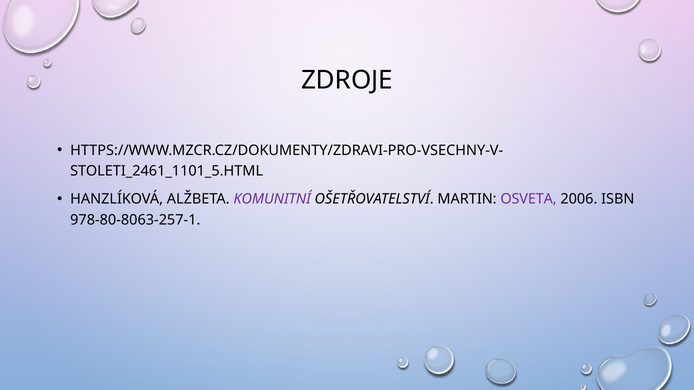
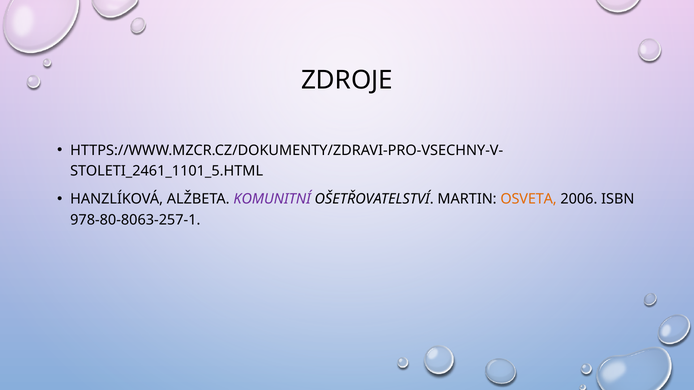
OSVETA colour: purple -> orange (529, 199)
